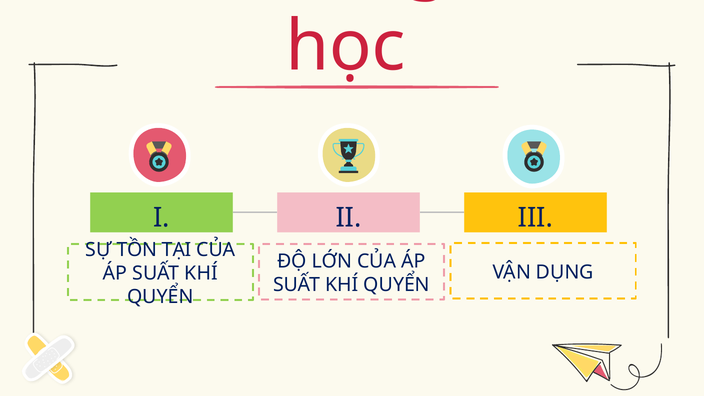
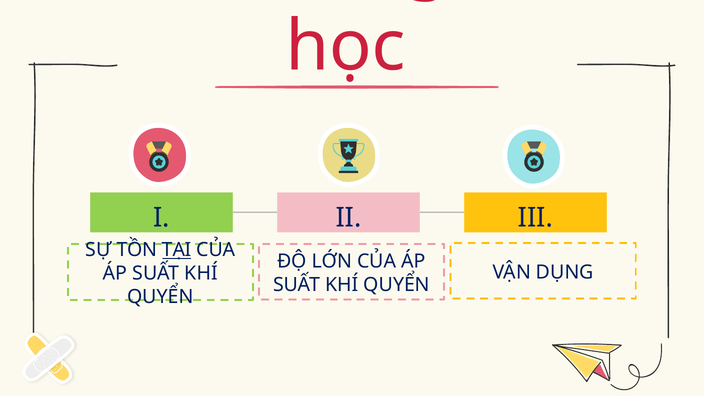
TẠI underline: none -> present (177, 250)
